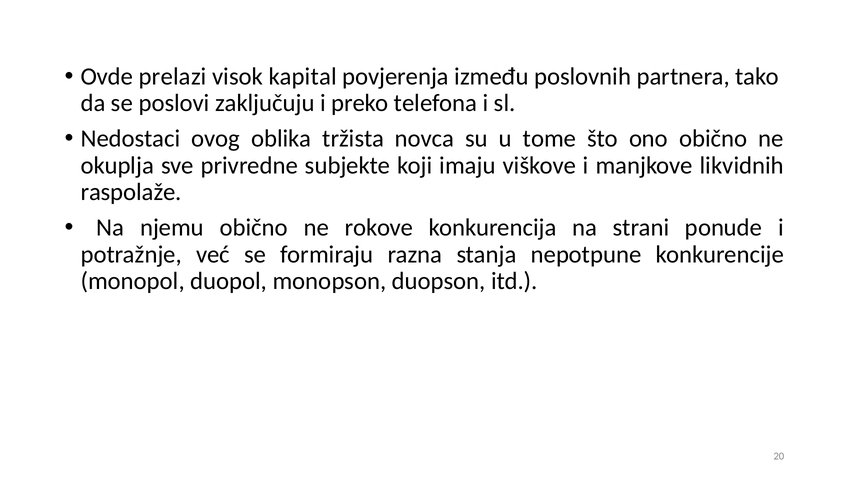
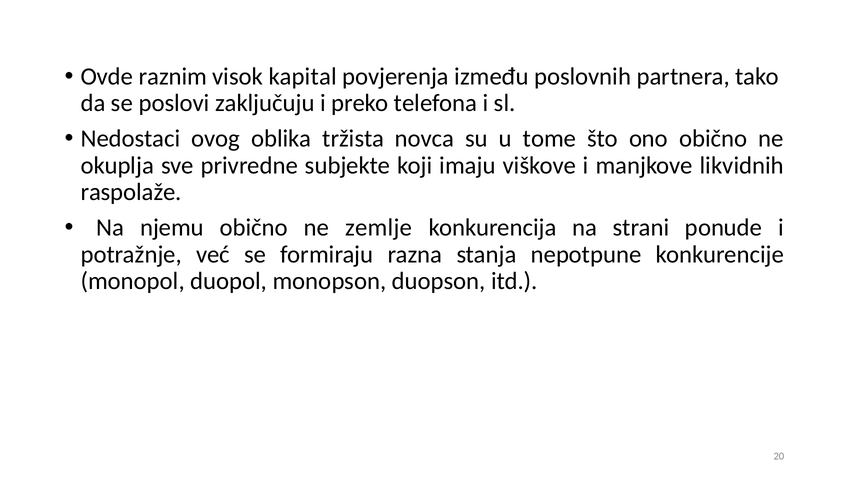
prelazi: prelazi -> raznim (173, 76)
rokove: rokove -> zemlje (379, 227)
